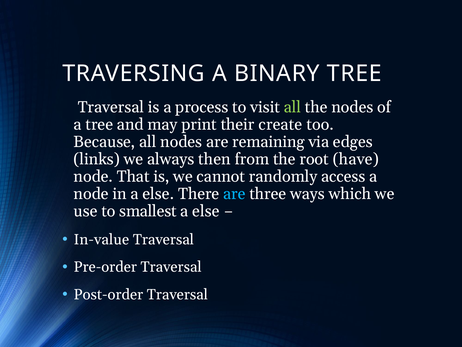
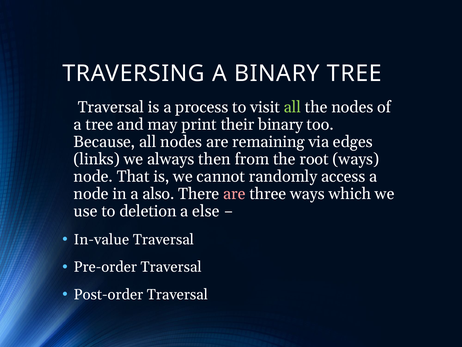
their create: create -> binary (281, 124)
root have: have -> ways (356, 159)
in a else: else -> also (158, 194)
are colour: light blue -> pink (234, 194)
smallest: smallest -> deletion (148, 211)
